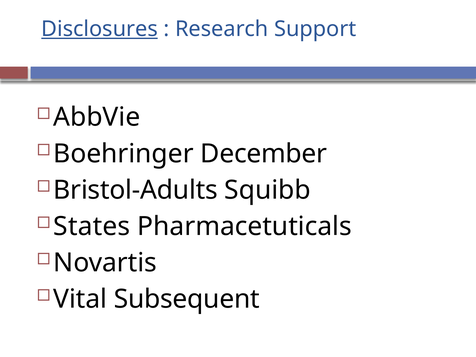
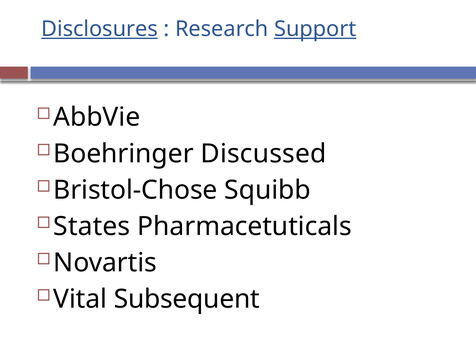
Support underline: none -> present (315, 29)
December: December -> Discussed (263, 154)
Bristol-Adults: Bristol-Adults -> Bristol-Chose (135, 190)
